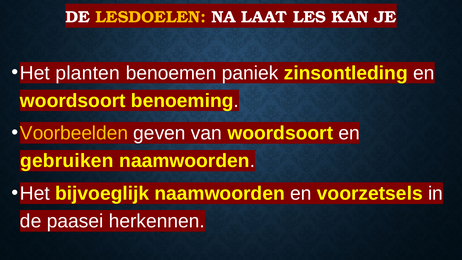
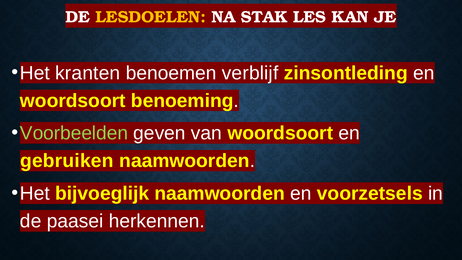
LAAT: LAAT -> STAK (264, 17)
planten: planten -> kranten (88, 73)
paniek: paniek -> verblijf (250, 73)
Voorbeelden colour: yellow -> light green (74, 133)
